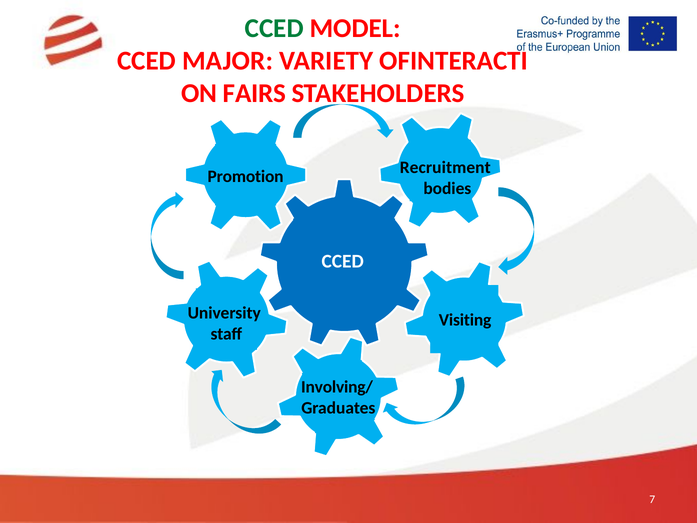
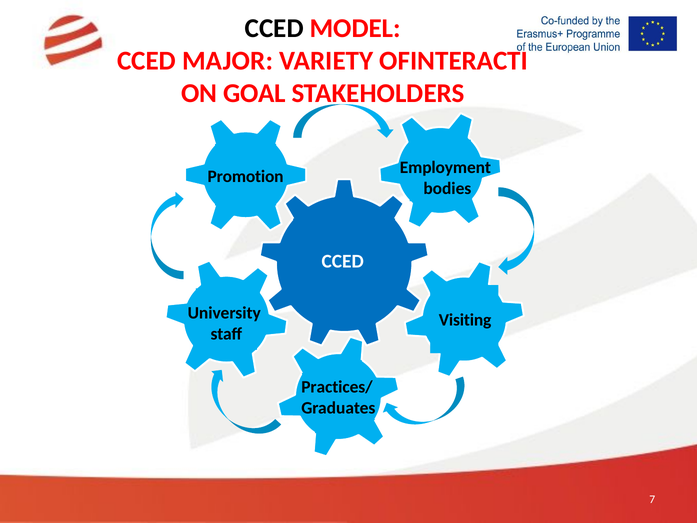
CCED colour: green -> black (274, 28)
FAIRS: FAIRS -> GOAL (254, 93)
Recruitment: Recruitment -> Employment (445, 167)
Involving/: Involving/ -> Practices/ (337, 387)
